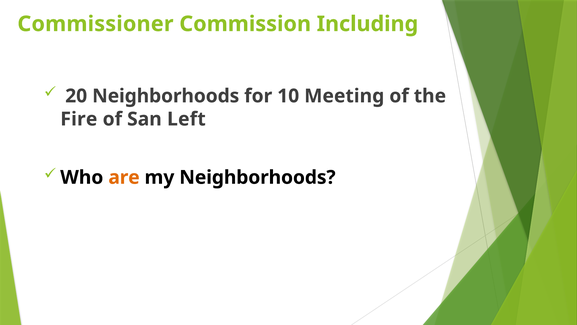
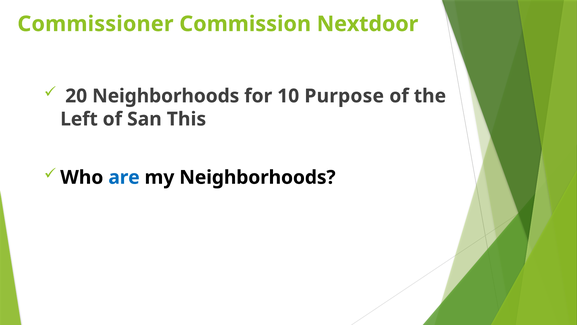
Including: Including -> Nextdoor (367, 24)
Meeting: Meeting -> Purpose (344, 96)
Fire: Fire -> Left (79, 119)
Left: Left -> This (186, 119)
are colour: orange -> blue (124, 177)
